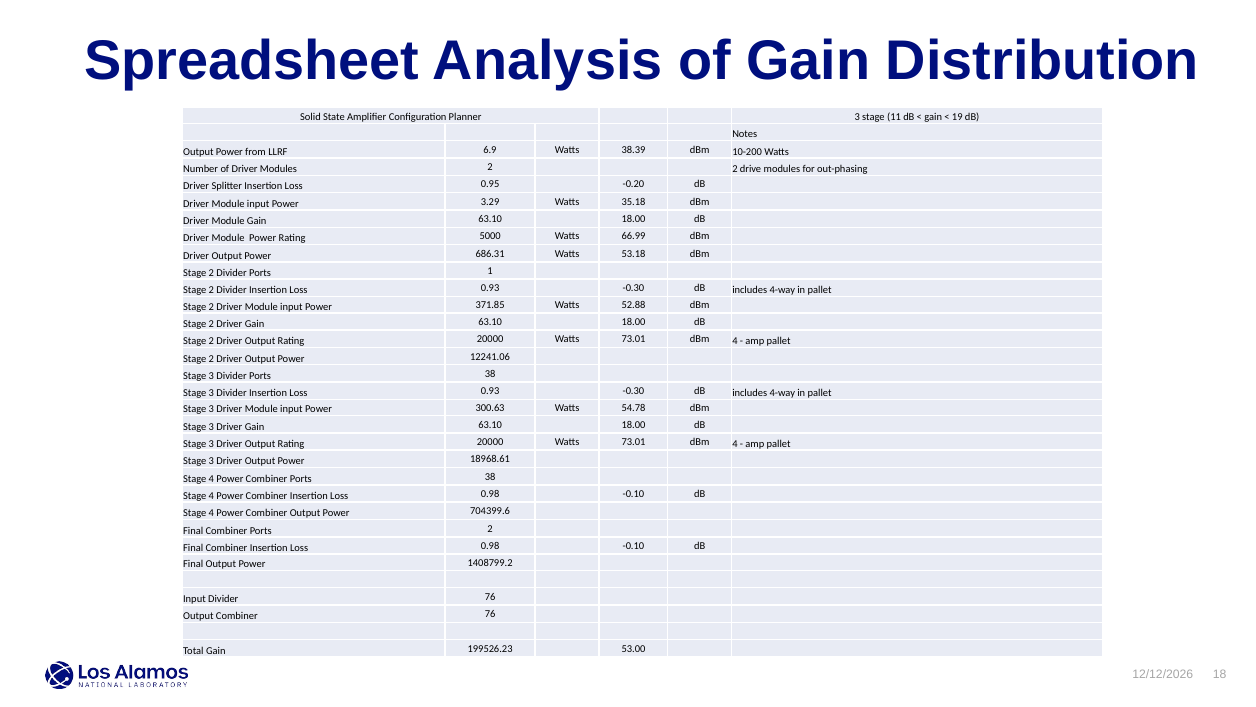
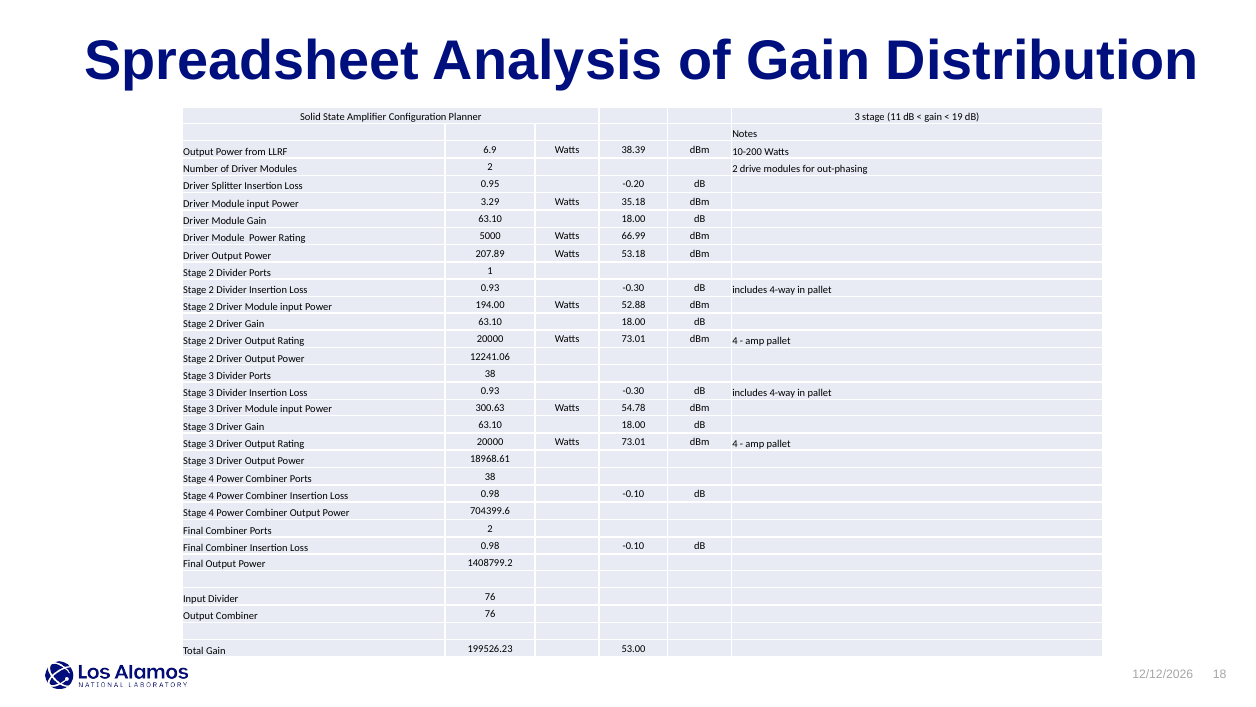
686.31: 686.31 -> 207.89 (490, 254)
371.85: 371.85 -> 194.00 (490, 305)
